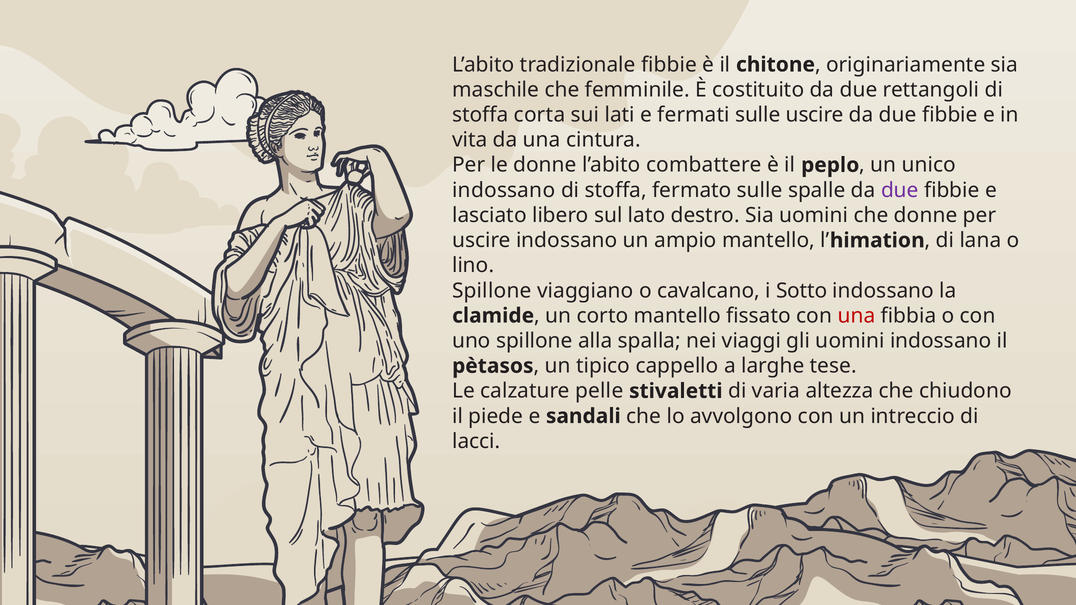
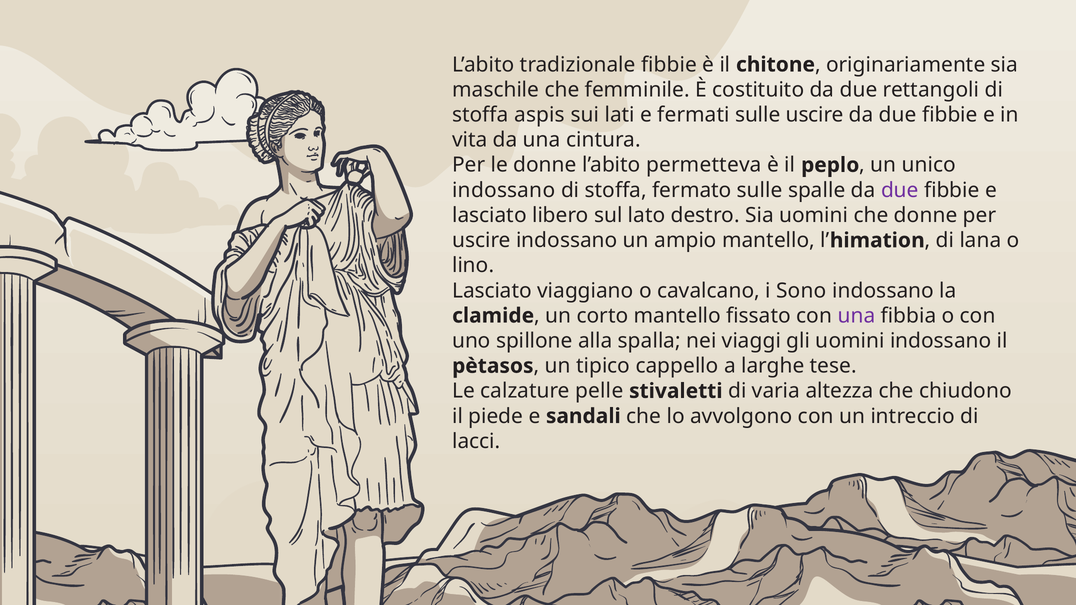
corta: corta -> aspis (540, 115)
combattere: combattere -> permetteva (704, 165)
Spillone: Spillone -> Lasciato (492, 291)
Sotto: Sotto -> Sono (801, 291)
una colour: red -> purple (856, 316)
